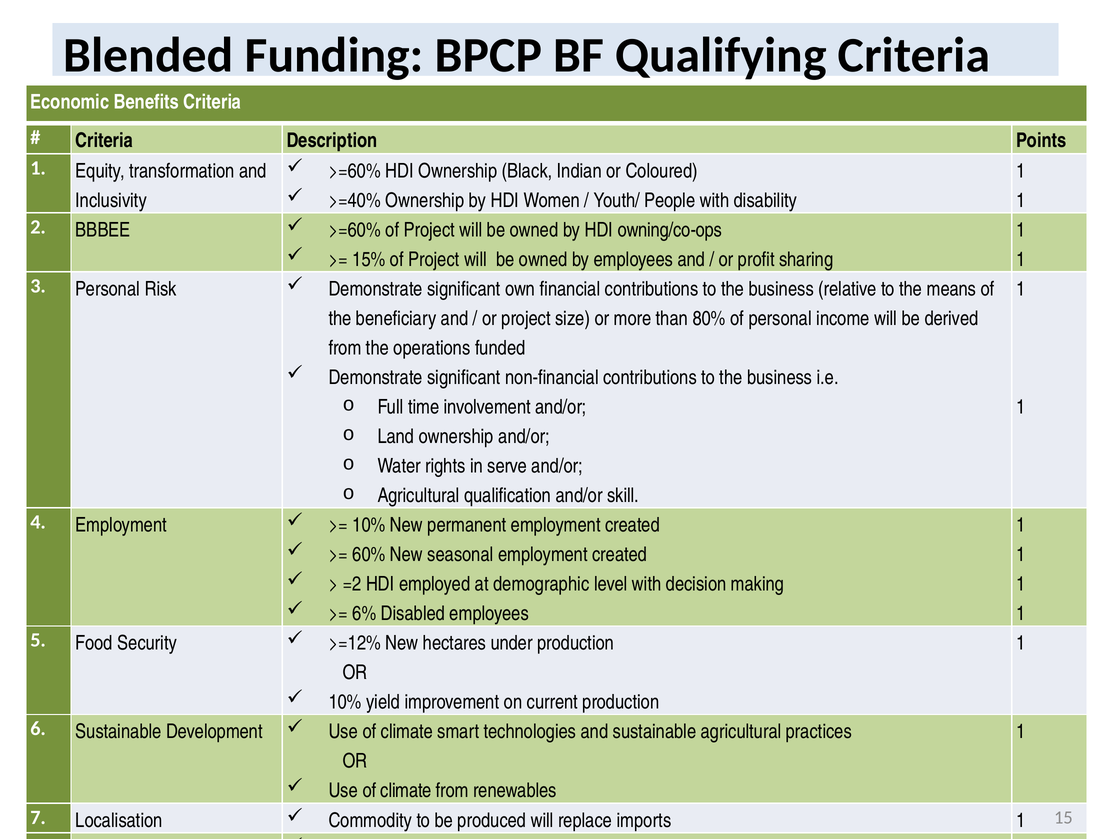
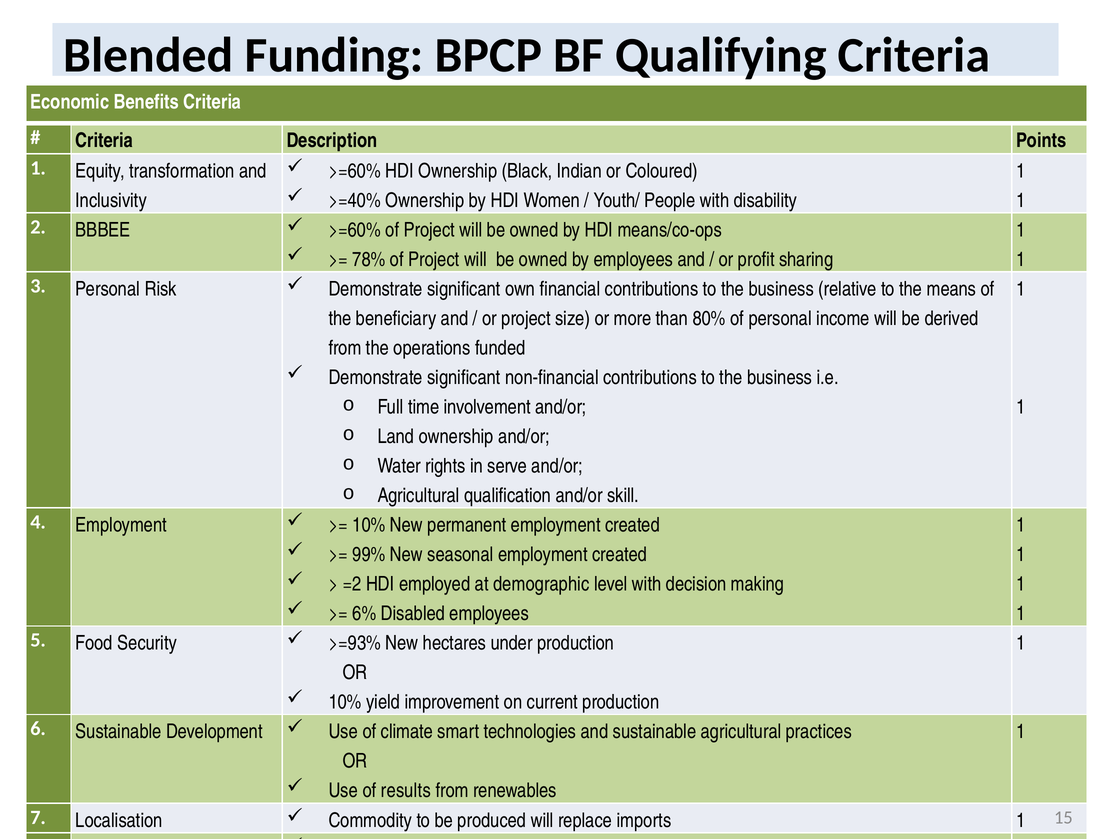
owning/co-ops: owning/co-ops -> means/co-ops (670, 230)
15%: 15% -> 78% (369, 259)
60%: 60% -> 99% (369, 554)
>=12%: >=12% -> >=93% (355, 643)
climate: climate -> results (406, 790)
